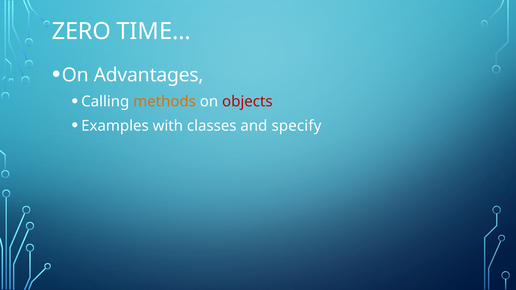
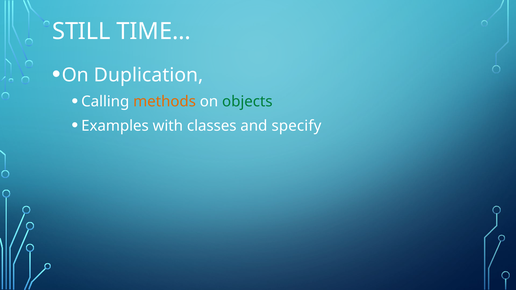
ZERO: ZERO -> STILL (81, 31)
Advantages: Advantages -> Duplication (149, 75)
objects colour: red -> green (247, 102)
